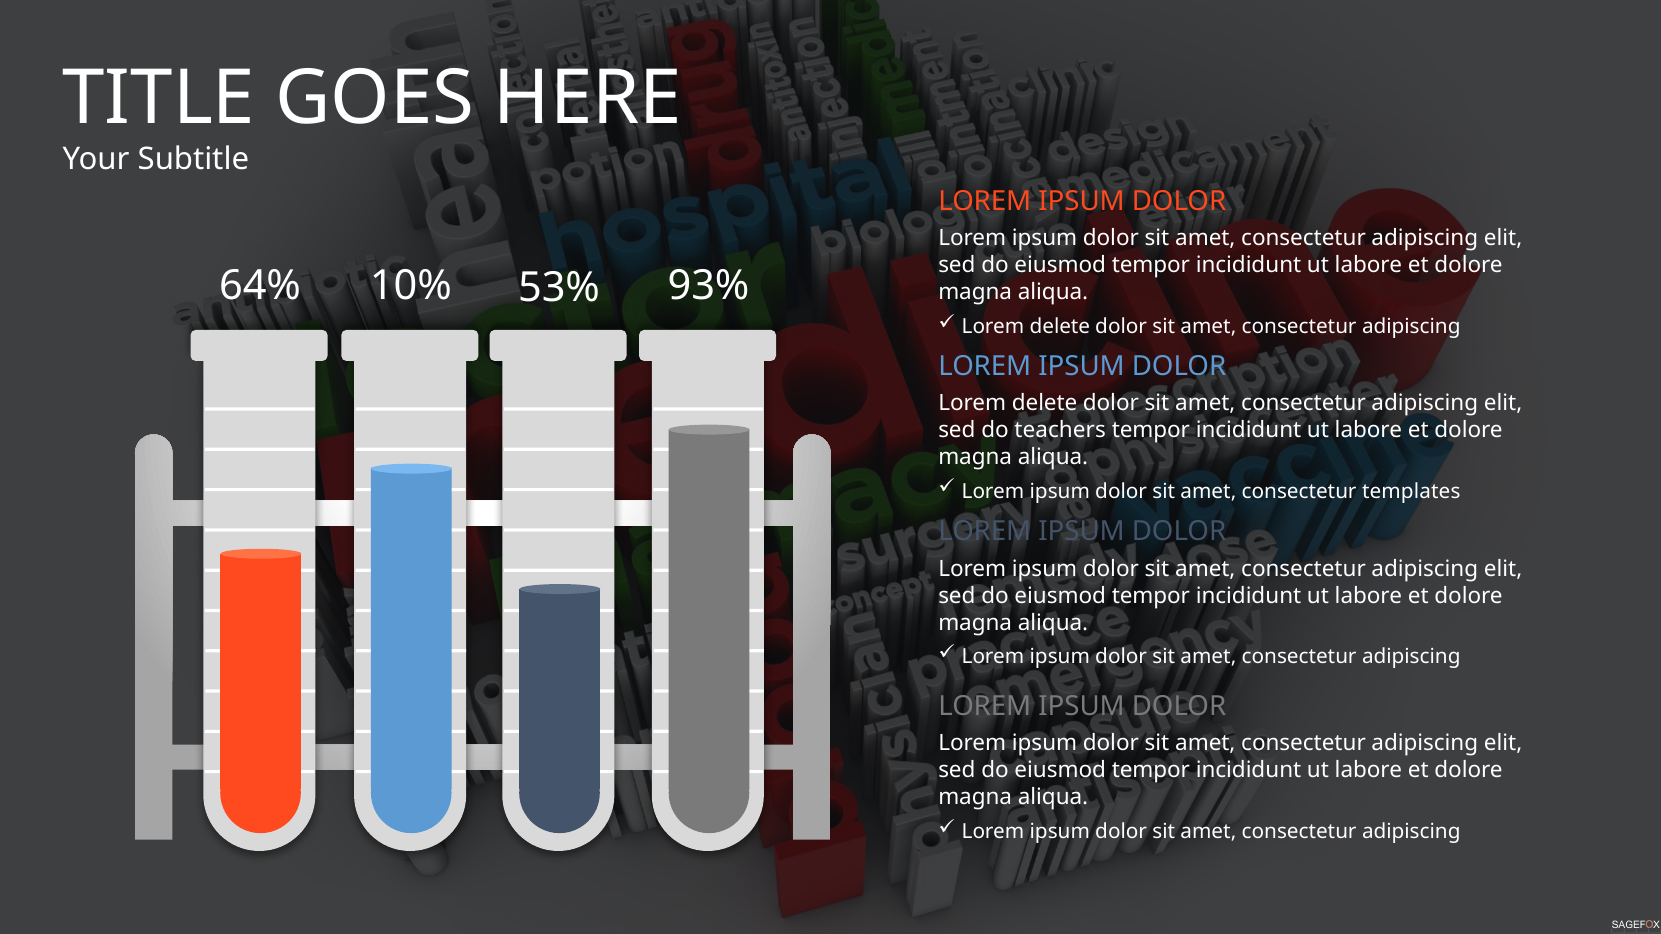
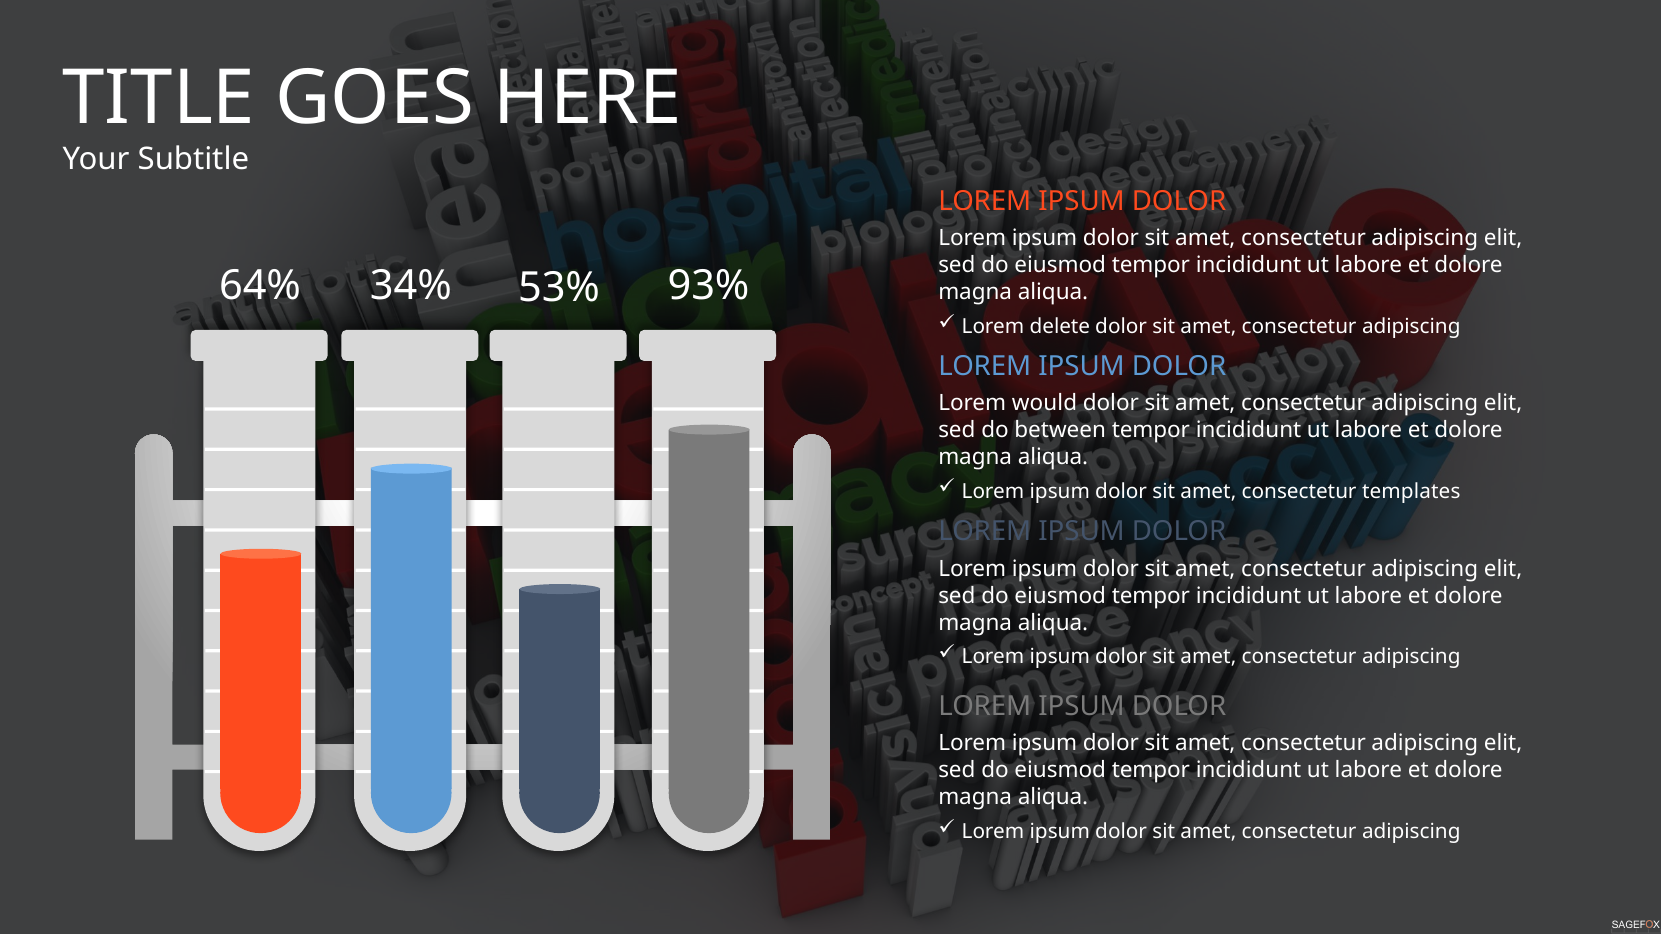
10%: 10% -> 34% (411, 286)
delete: delete -> would (1045, 403)
teachers: teachers -> between (1060, 430)
